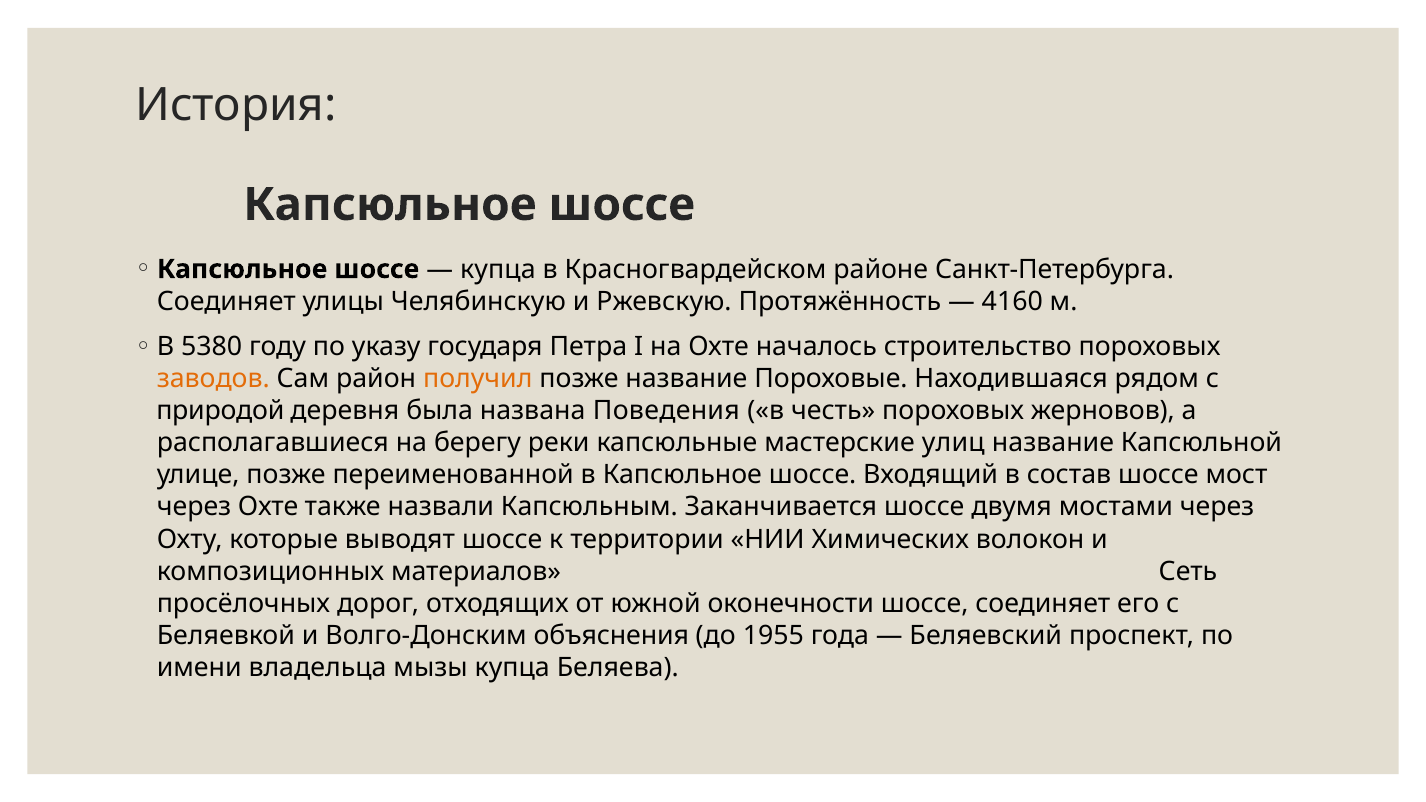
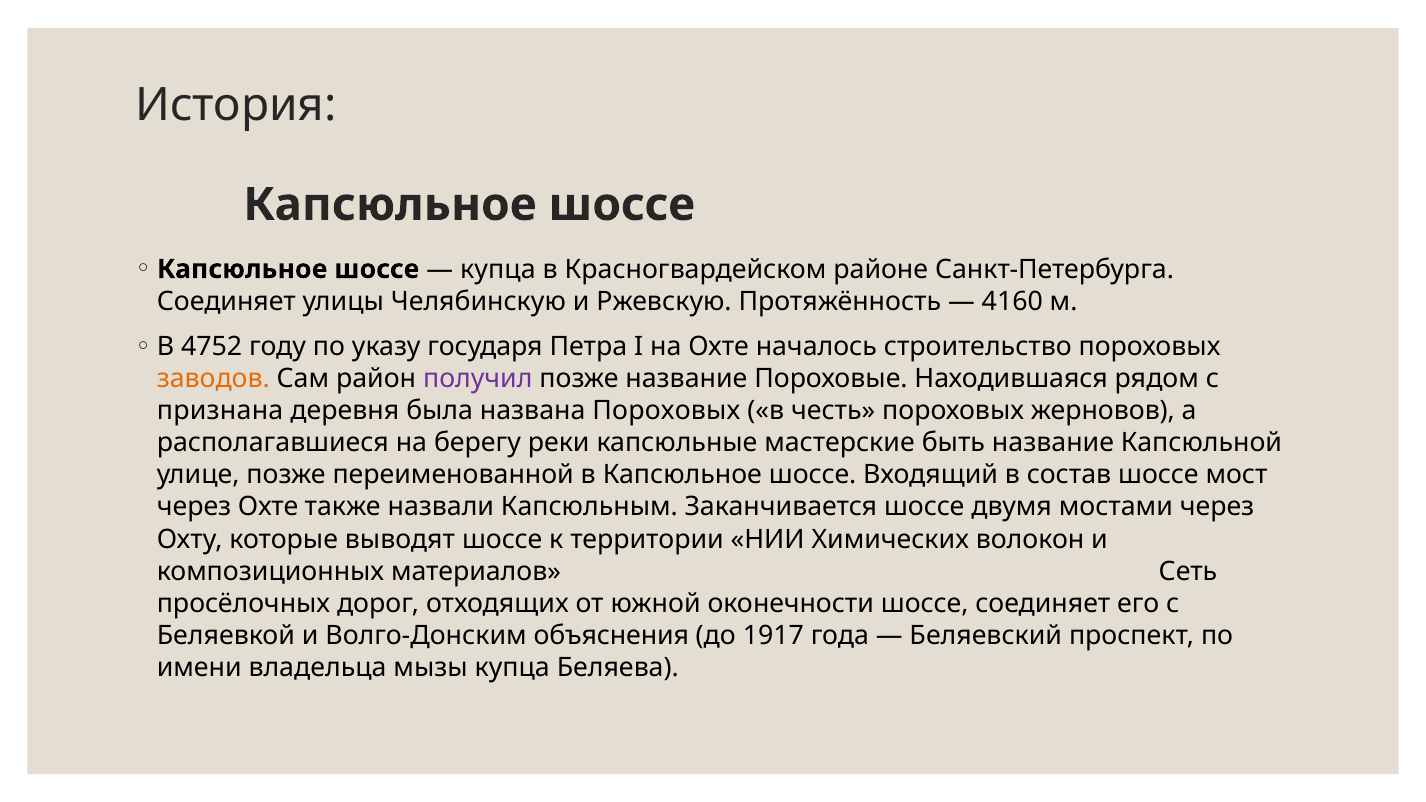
5380: 5380 -> 4752 (212, 347)
получил colour: orange -> purple (478, 379)
природой: природой -> признана (220, 411)
названа Поведения: Поведения -> Пороховых (666, 411)
улиц: улиц -> быть (953, 443)
1955: 1955 -> 1917 (773, 636)
